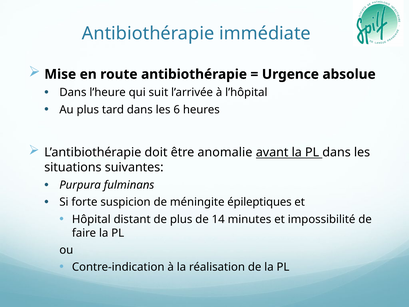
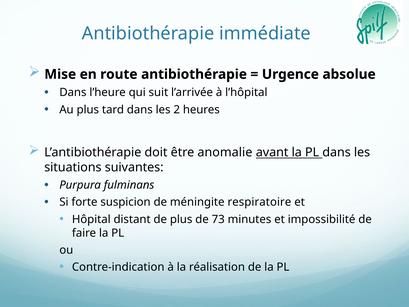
6: 6 -> 2 (177, 110)
épileptiques: épileptiques -> respiratoire (259, 202)
14: 14 -> 73 (218, 219)
